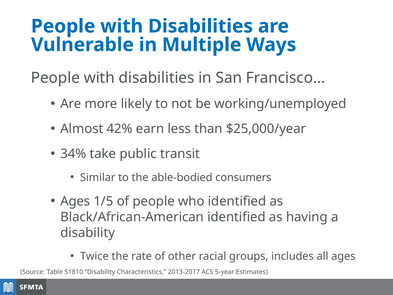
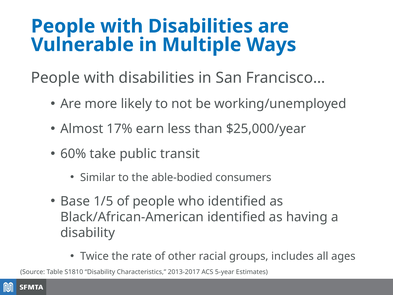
42%: 42% -> 17% (120, 129)
34%: 34% -> 60% (73, 154)
Ages: Ages -> Base (75, 201)
